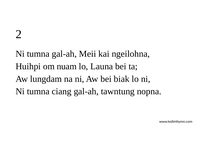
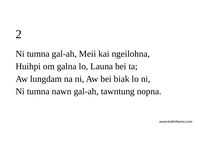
nuam: nuam -> galna (67, 67)
ciang: ciang -> nawn (62, 92)
